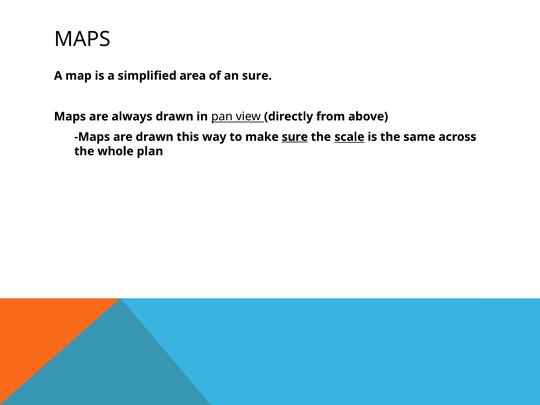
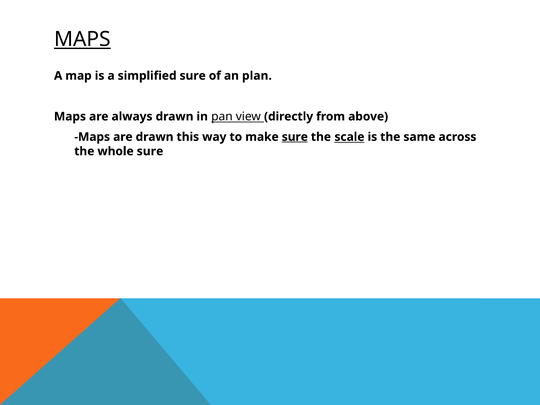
MAPS underline: none -> present (82, 39)
simplified area: area -> sure (193, 76)
an sure: sure -> plan (257, 76)
whole plan: plan -> sure (150, 151)
